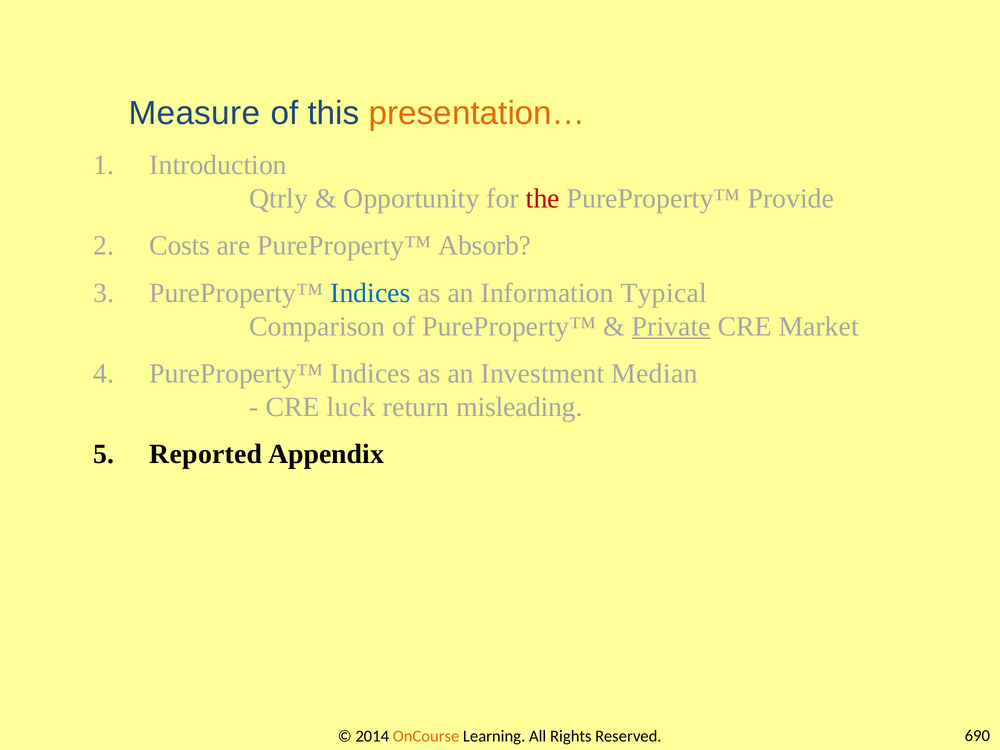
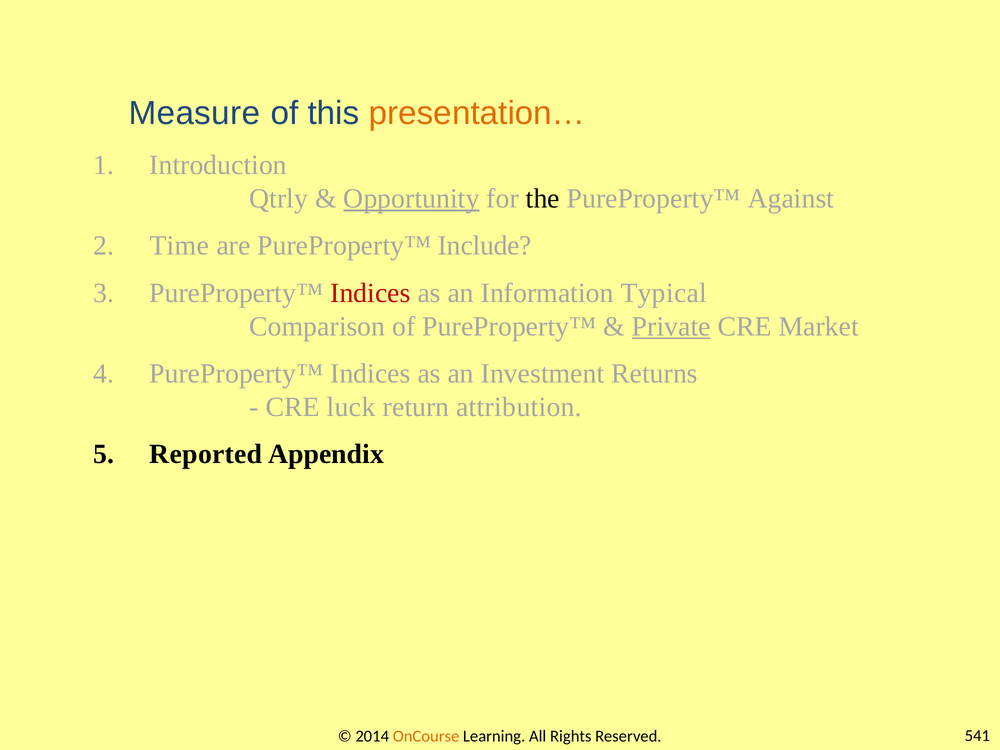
Opportunity underline: none -> present (411, 199)
the colour: red -> black (543, 199)
Provide: Provide -> Against (791, 199)
Costs: Costs -> Time (179, 246)
Absorb: Absorb -> Include (485, 246)
Indices colour: blue -> red (370, 293)
Median: Median -> Returns (655, 374)
misleading: misleading -> attribution (519, 407)
690: 690 -> 541 (977, 736)
